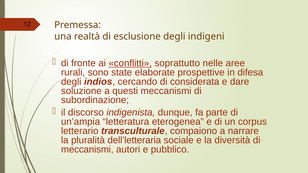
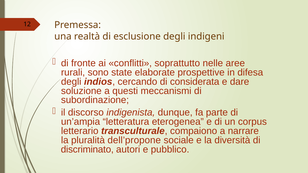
conflitti underline: present -> none (130, 63)
dell’letteraria: dell’letteraria -> dell’propone (134, 140)
meccanismi: meccanismi -> discriminato (87, 150)
